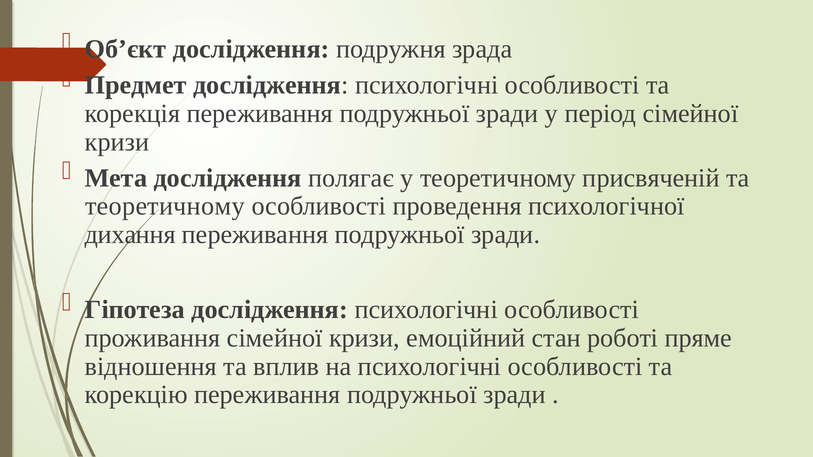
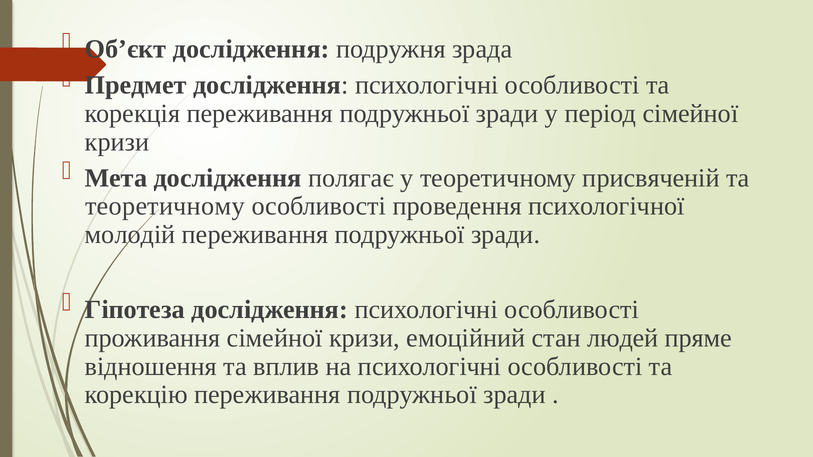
дихання: дихання -> молодій (130, 235)
роботі: роботі -> людей (623, 338)
